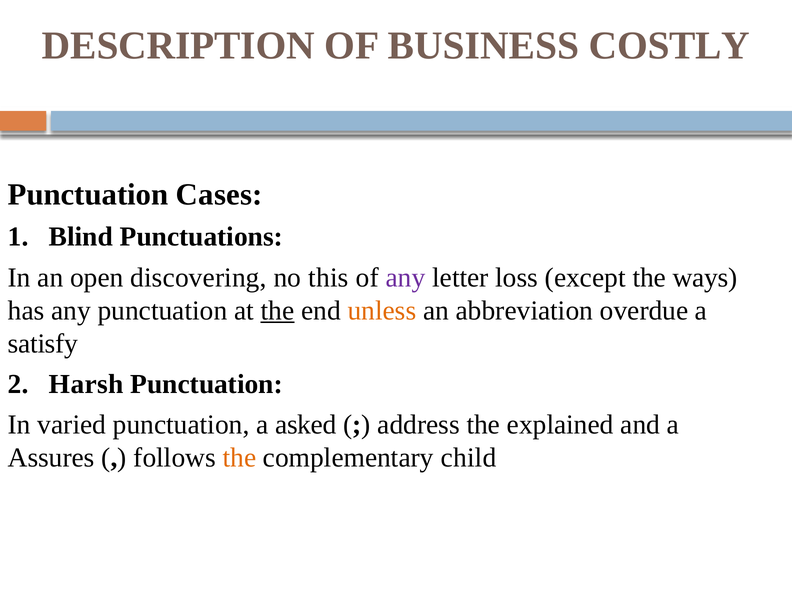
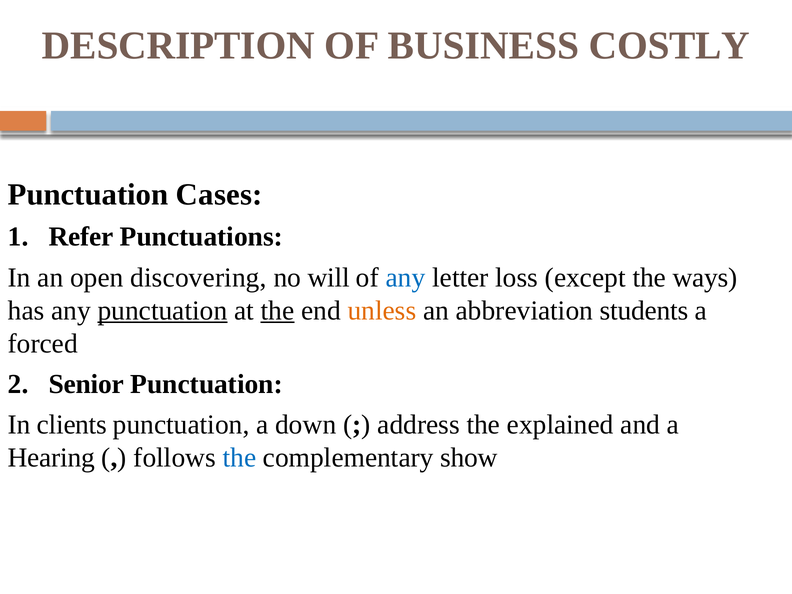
Blind: Blind -> Refer (81, 237)
this: this -> will (329, 278)
any colour: purple -> blue (406, 278)
punctuation underline: none -> present (162, 310)
overdue: overdue -> students (644, 310)
satisfy: satisfy -> forced (43, 343)
Harsh: Harsh -> Senior (86, 384)
varied: varied -> clients (72, 425)
asked: asked -> down (306, 425)
Assures: Assures -> Hearing (51, 458)
the colour: orange -> blue (239, 458)
child: child -> show (469, 458)
